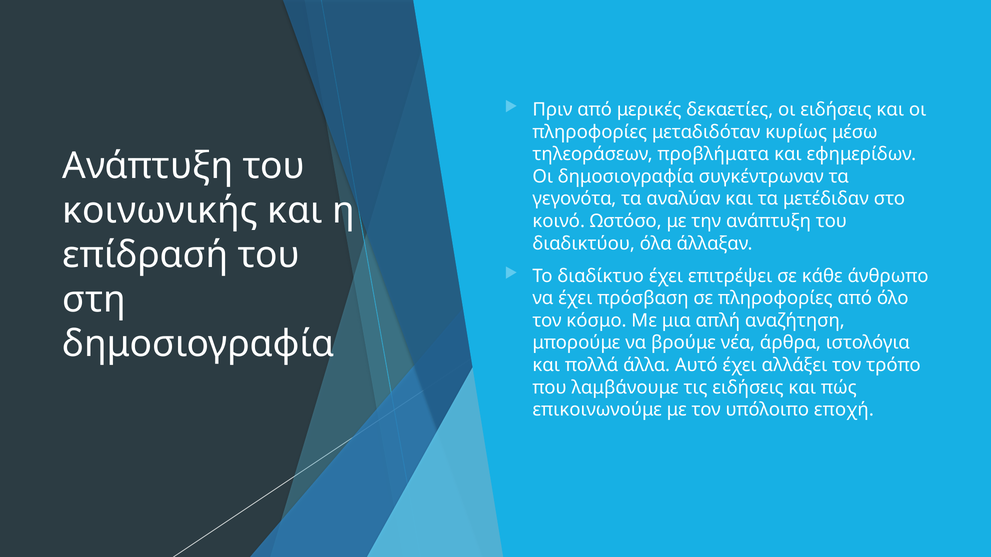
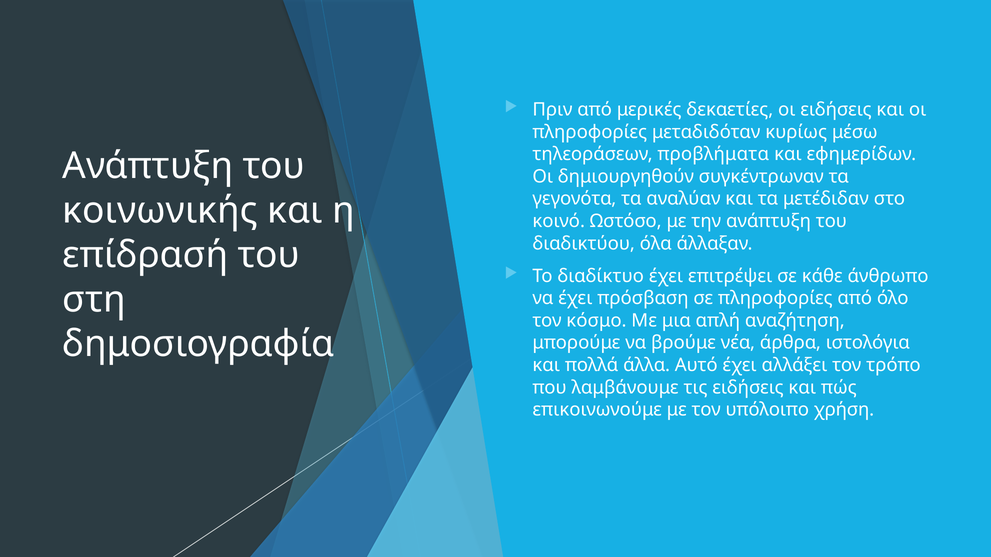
Οι δημοσιογραφία: δημοσιογραφία -> δημιουργηθούν (626, 177)
εποχή: εποχή -> χρήση (844, 410)
